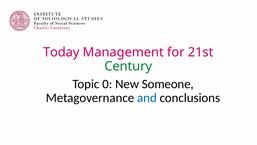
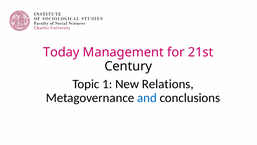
Century colour: green -> black (128, 66)
0: 0 -> 1 (107, 84)
Someone: Someone -> Relations (168, 84)
